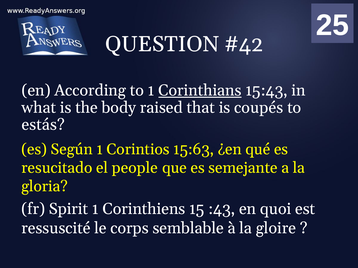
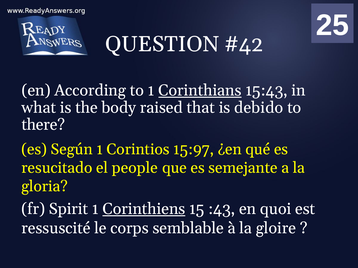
coupés: coupés -> debido (259, 108)
estás: estás -> there (43, 125)
15:63: 15:63 -> 15:97 (194, 150)
Corinthiens underline: none -> present (144, 209)
